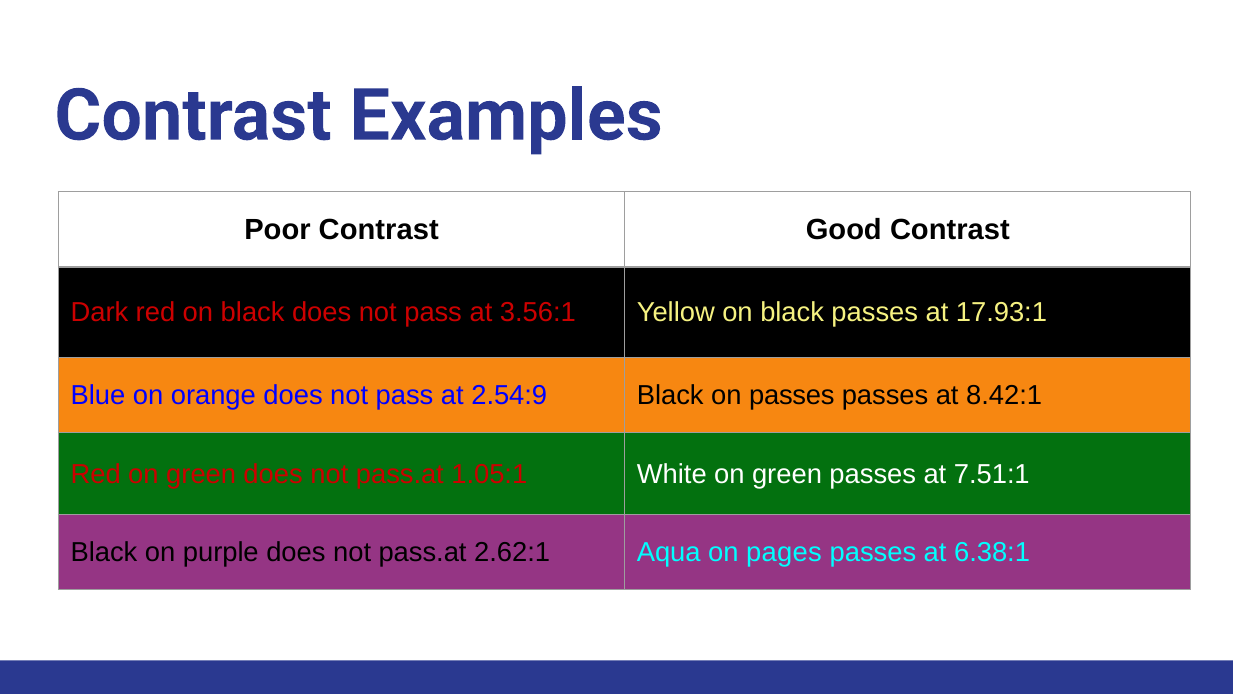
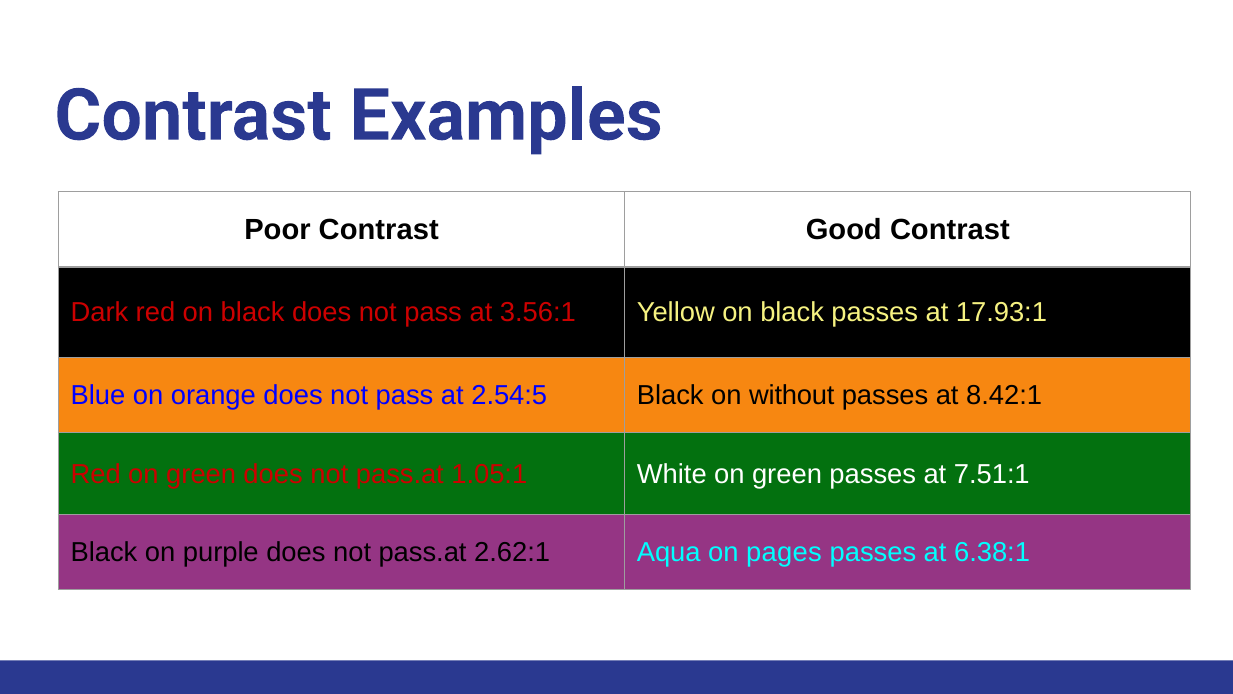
2.54:9: 2.54:9 -> 2.54:5 (509, 395)
on passes: passes -> without (792, 395)
